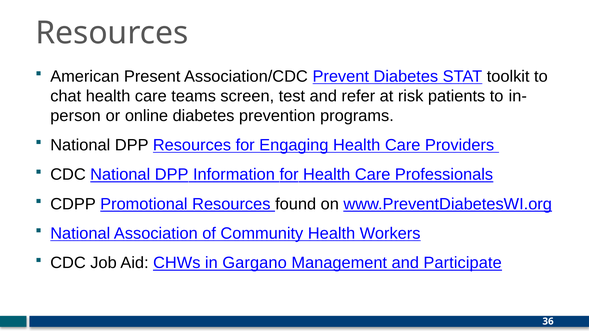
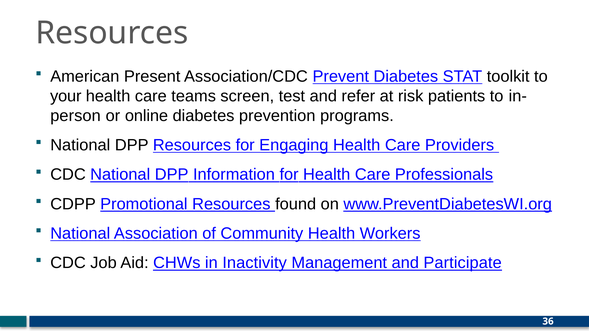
chat: chat -> your (66, 96)
Gargano: Gargano -> Inactivity (255, 263)
